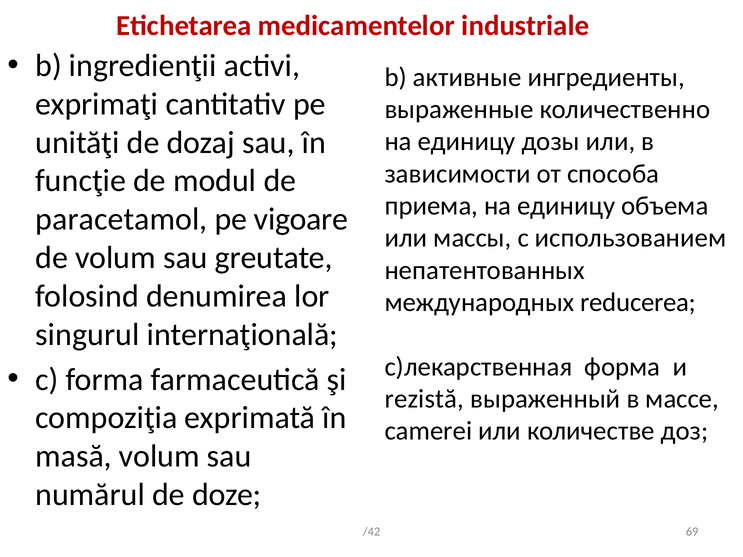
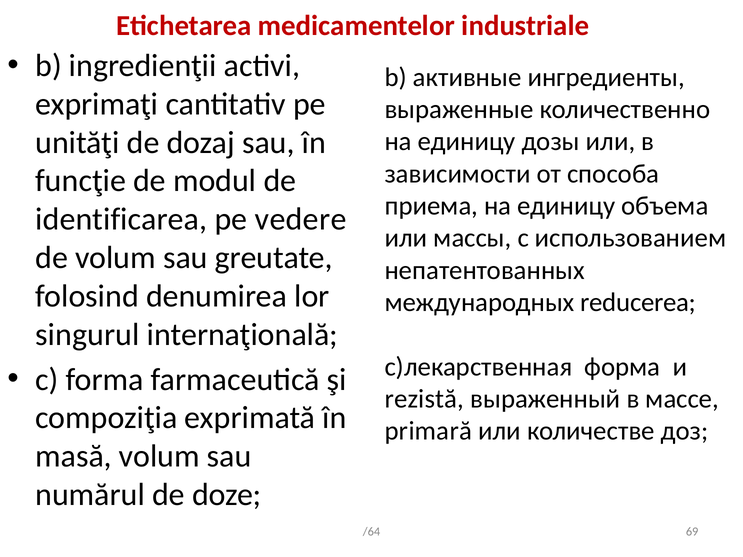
paracetamol: paracetamol -> identificarea (121, 219)
vigoare: vigoare -> vedere (301, 219)
camerei: camerei -> primară (428, 431)
/42: /42 -> /64 (372, 532)
